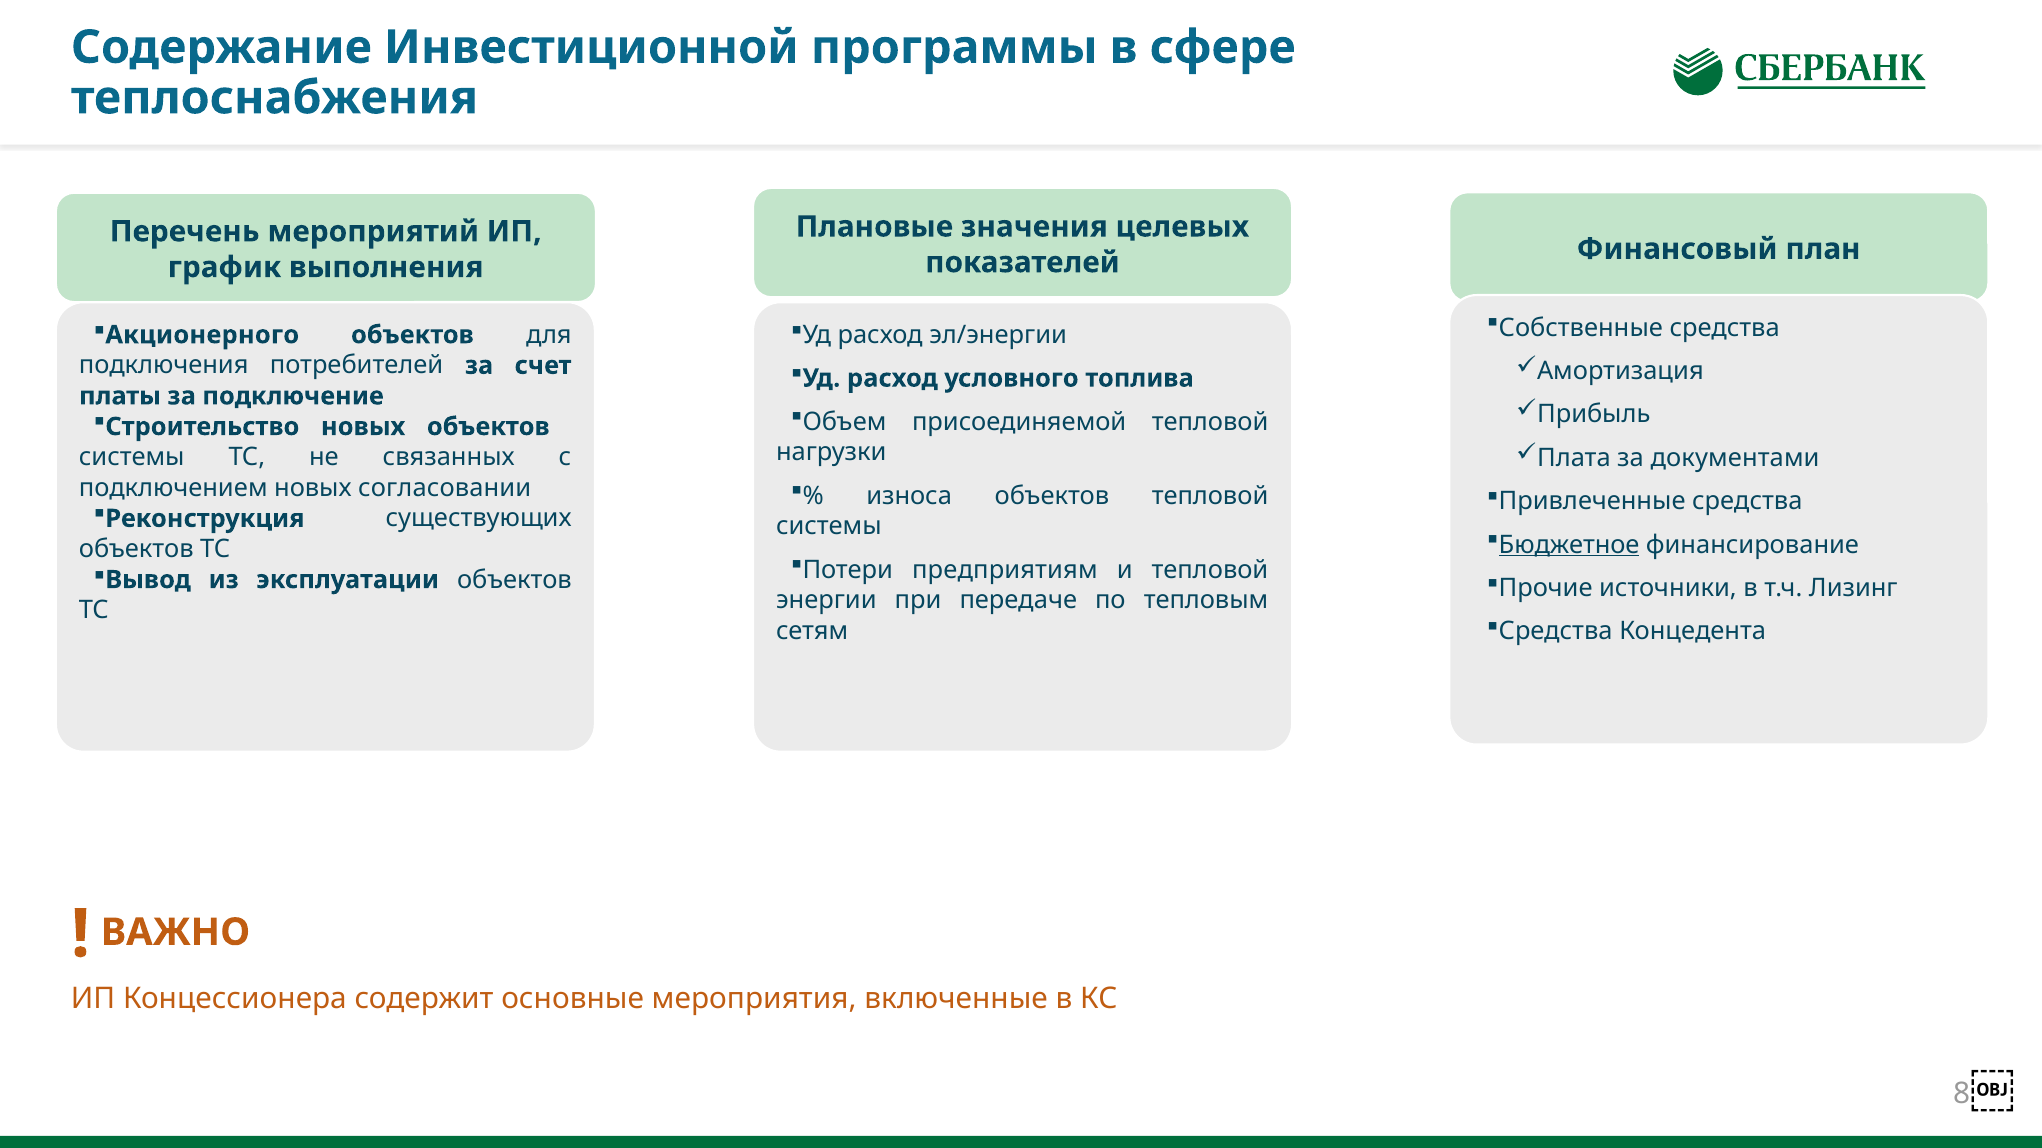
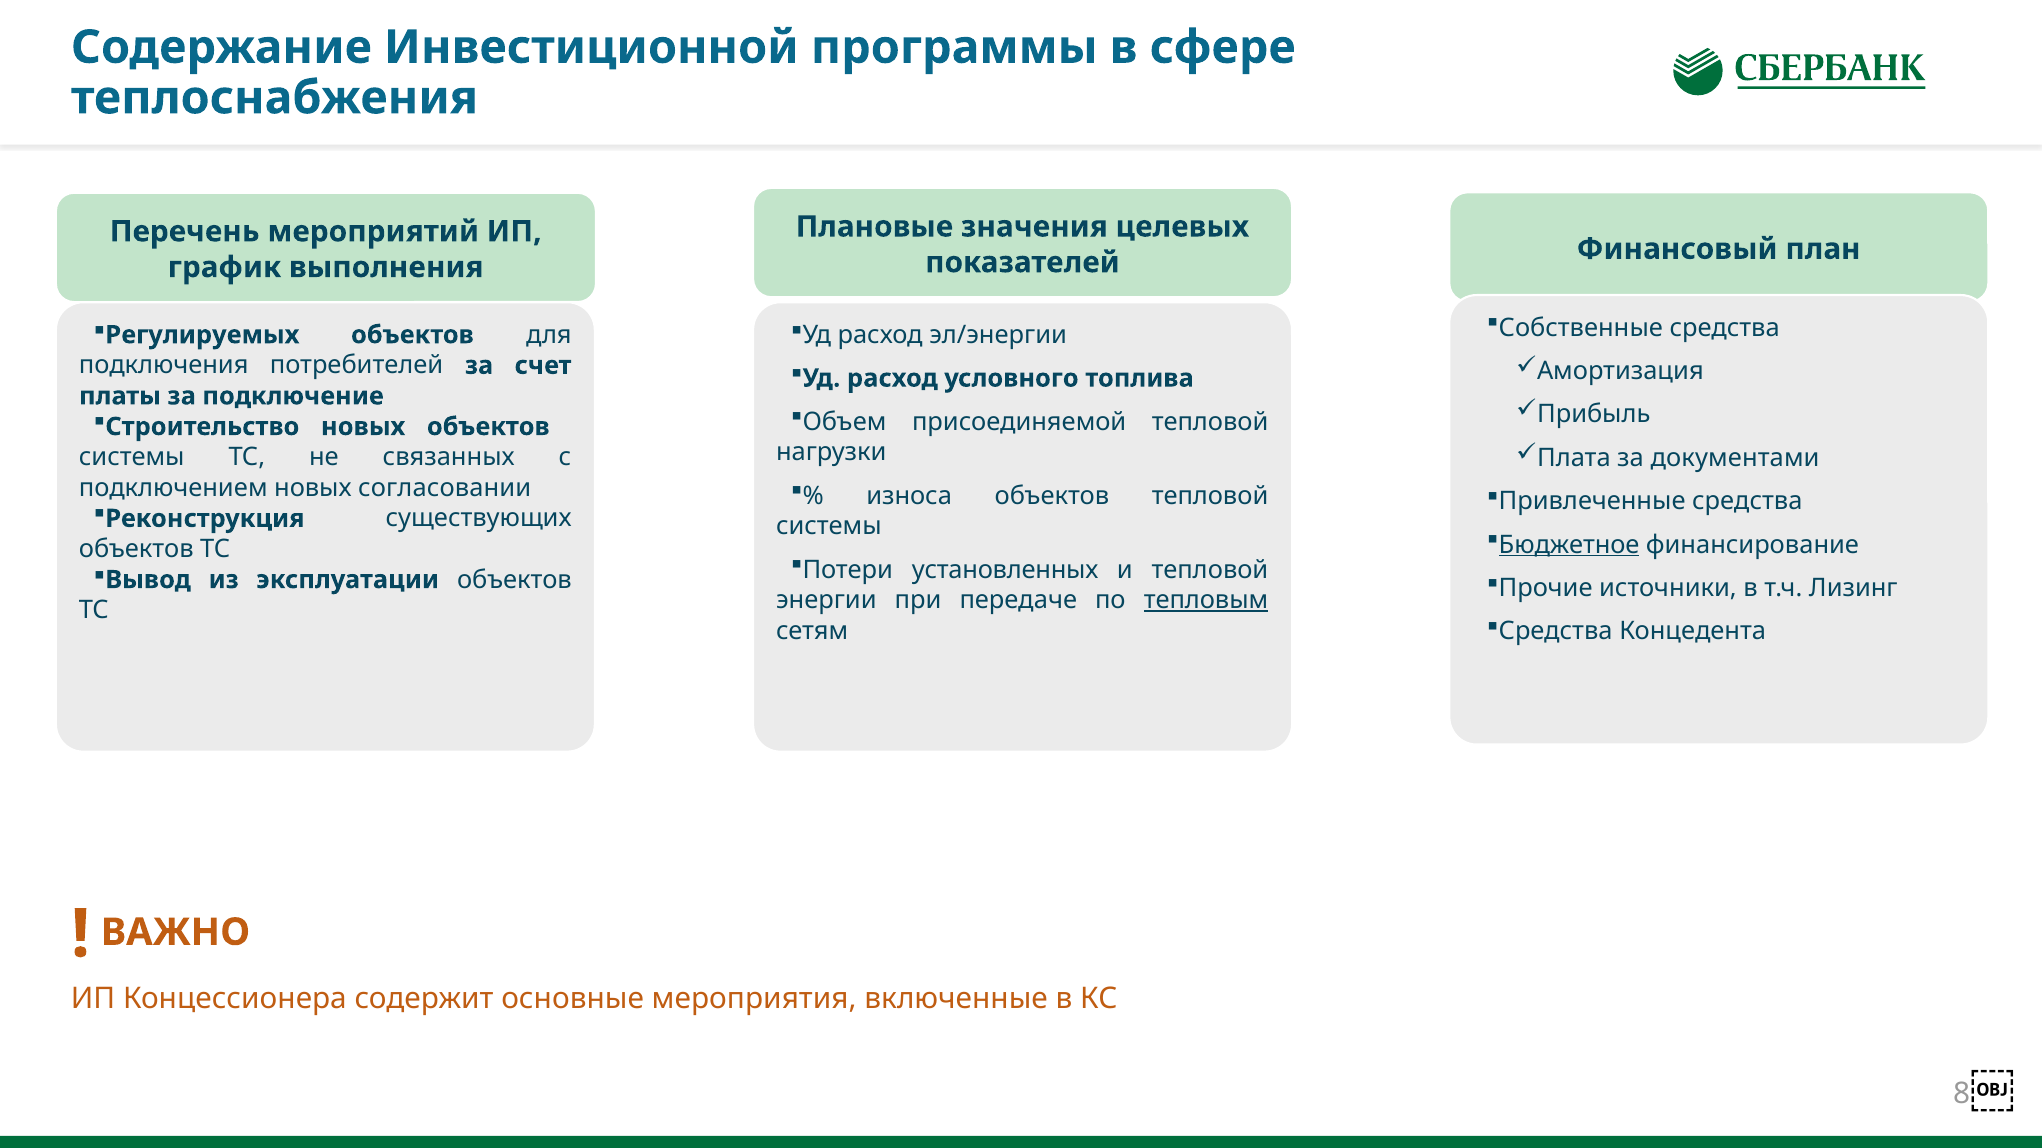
Акционерного: Акционерного -> Регулируемых (202, 335)
предприятиям: предприятиям -> установленных (1005, 570)
тепловым underline: none -> present (1206, 601)
